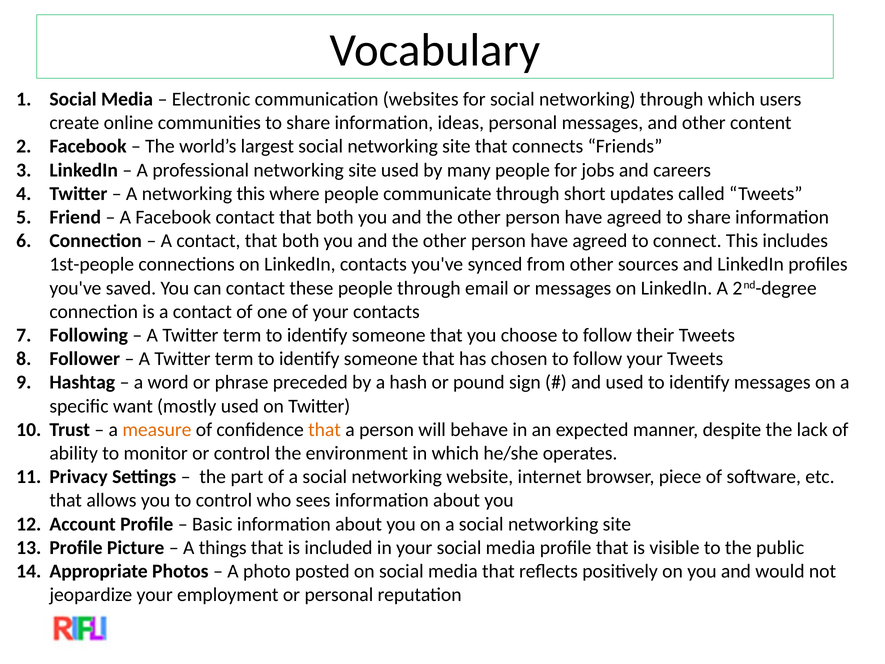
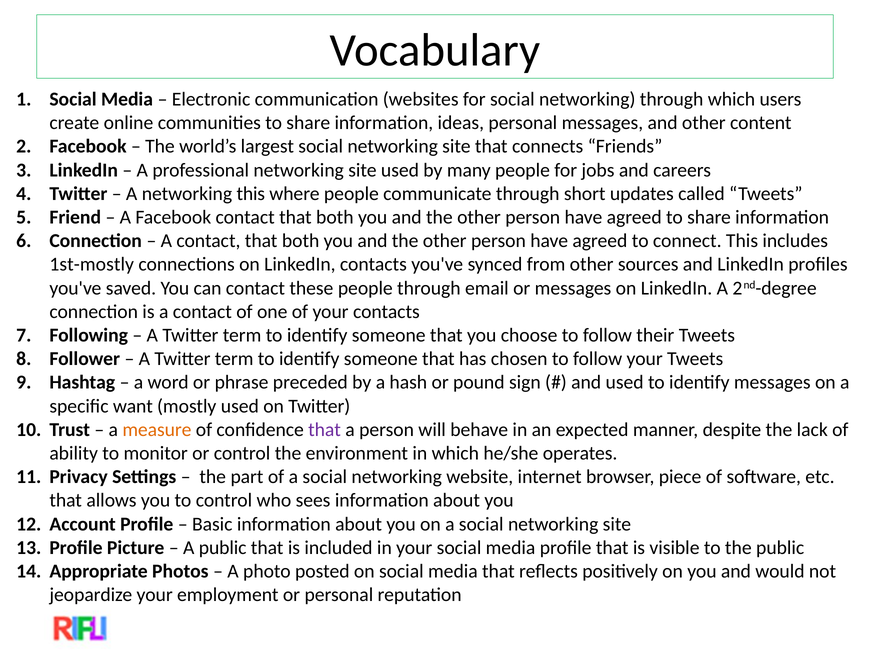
1st-people: 1st-people -> 1st-mostly (92, 264)
that colour: orange -> purple (325, 429)
A things: things -> public (223, 547)
